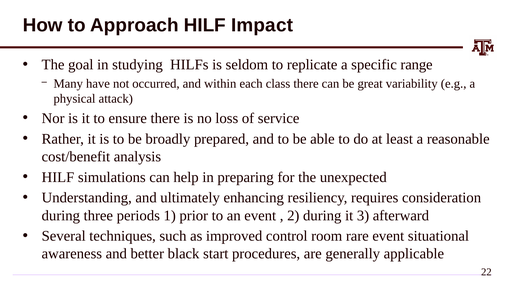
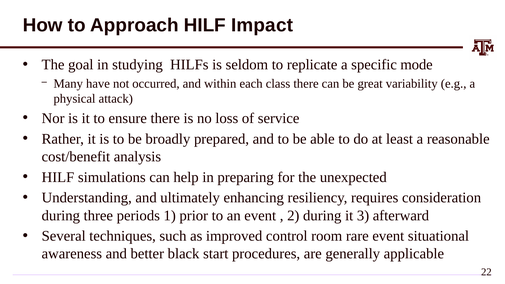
range: range -> mode (417, 65)
